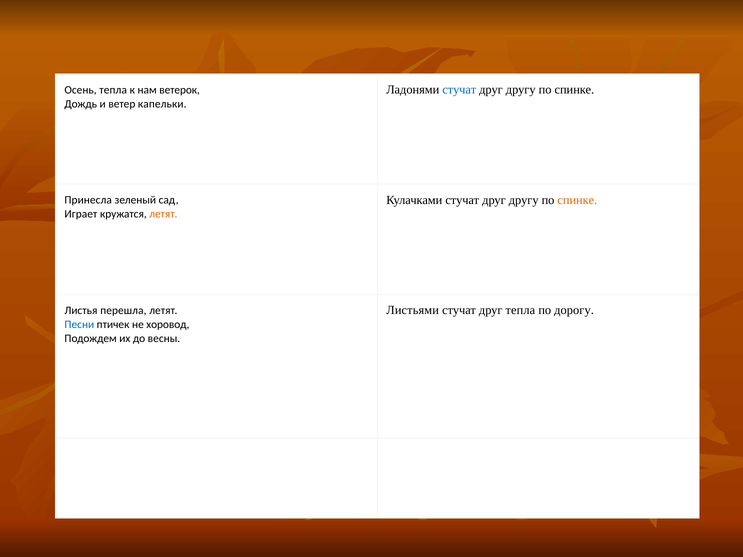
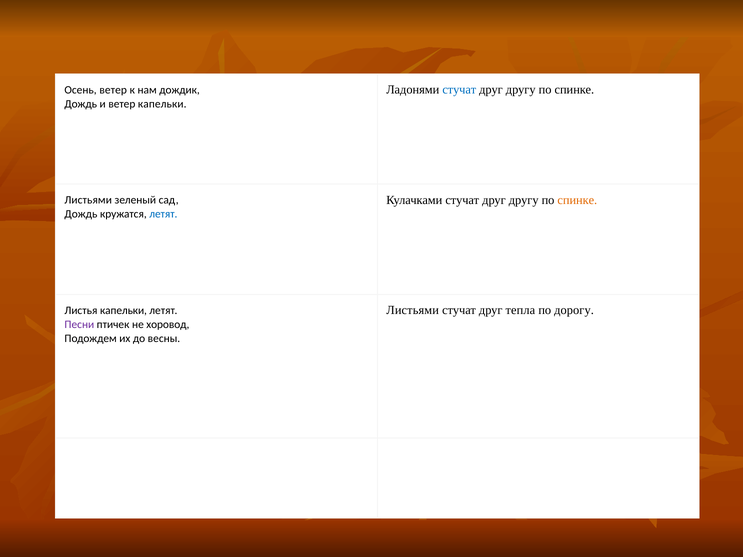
Осень тепла: тепла -> ветер (113, 90)
ветерок: ветерок -> дождик (180, 90)
Принесла: Принесла -> Листьями (88, 200)
Играет: Играет -> Дождь (81, 214)
летят colour: orange -> blue (163, 214)
Листья перешла: перешла -> капельки (123, 311)
Песни colour: blue -> purple (79, 325)
